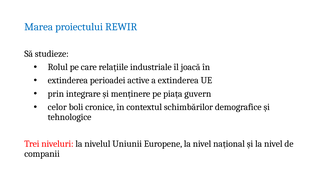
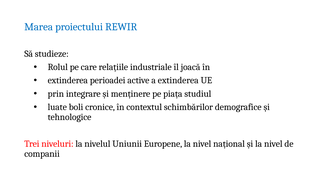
guvern: guvern -> studiul (198, 94)
celor: celor -> luate (57, 107)
